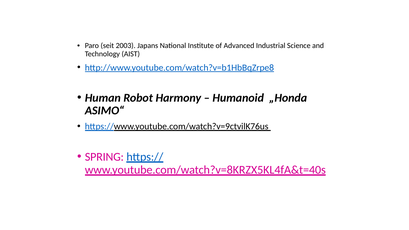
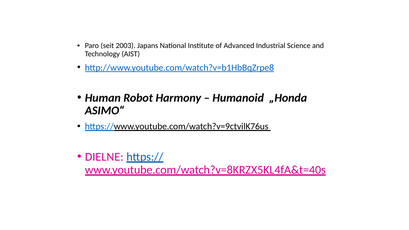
SPRING: SPRING -> DIELNE (104, 157)
